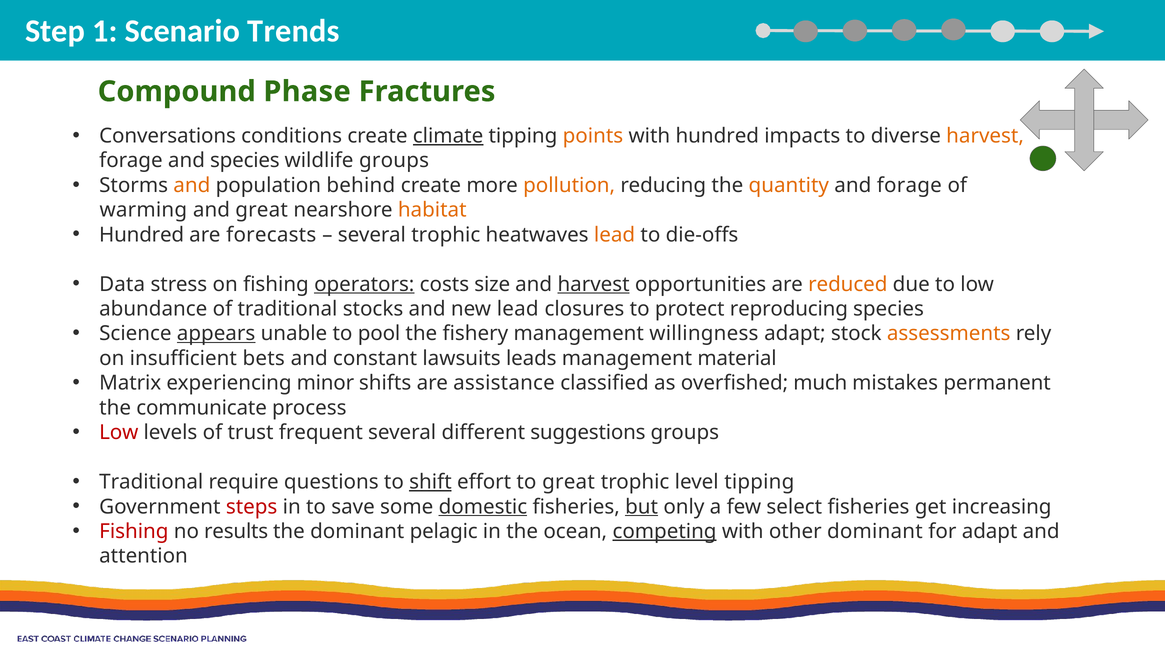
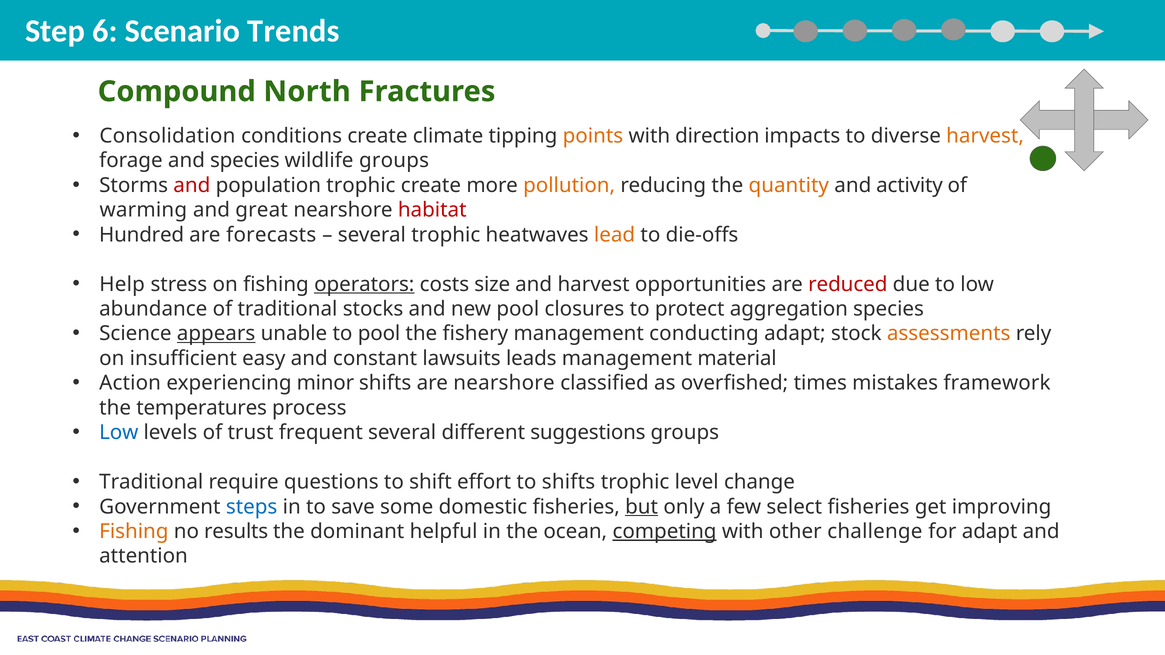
1: 1 -> 6 (105, 31)
Phase: Phase -> North (307, 92)
Conversations: Conversations -> Consolidation (167, 136)
climate underline: present -> none (448, 136)
with hundred: hundred -> direction (717, 136)
and colour: orange -> red (192, 185)
population behind: behind -> trophic (361, 185)
and forage: forage -> activity (910, 185)
habitat colour: orange -> red (432, 210)
Data: Data -> Help (122, 284)
harvest underline: present -> none (594, 284)
reduced colour: orange -> red (848, 284)
new lead: lead -> pool (518, 309)
reproducing: reproducing -> aggregation (789, 309)
willingness: willingness -> conducting (704, 334)
bets: bets -> easy (264, 359)
Matrix: Matrix -> Action (130, 383)
are assistance: assistance -> nearshore (504, 383)
much: much -> times (820, 383)
permanent: permanent -> framework (997, 383)
communicate: communicate -> temperatures (202, 408)
Low colour: red -> blue (119, 433)
shift underline: present -> none (430, 482)
to great: great -> shifts (568, 482)
level tipping: tipping -> change (759, 482)
steps colour: red -> blue (252, 507)
domestic underline: present -> none (483, 507)
increasing: increasing -> improving (1002, 507)
Fishing colour: red -> orange (134, 532)
pelagic: pelagic -> helpful (444, 532)
other dominant: dominant -> challenge (875, 532)
